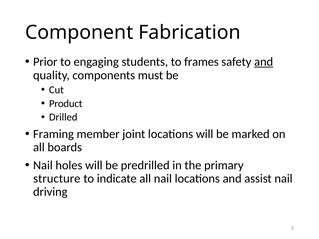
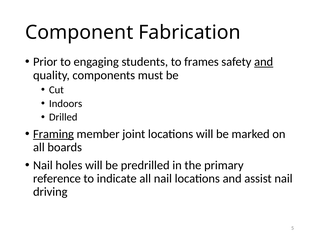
Product: Product -> Indoors (66, 104)
Framing underline: none -> present (53, 134)
structure: structure -> reference (57, 179)
